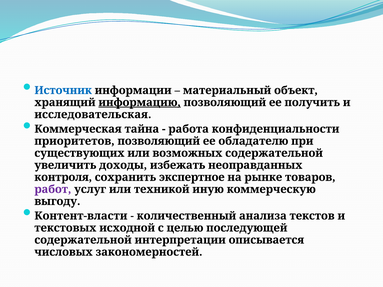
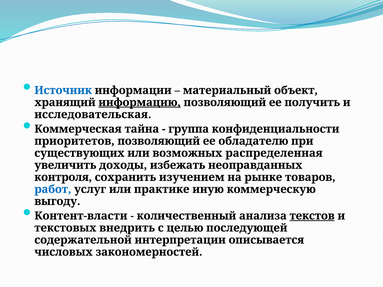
работа: работа -> группа (189, 129)
возможных содержательной: содержательной -> распределенная (274, 153)
экспертное: экспертное -> изучением (192, 177)
работ colour: purple -> blue (53, 189)
техникой: техникой -> практике (162, 189)
текстов underline: none -> present (312, 216)
исходной: исходной -> внедрить (127, 228)
